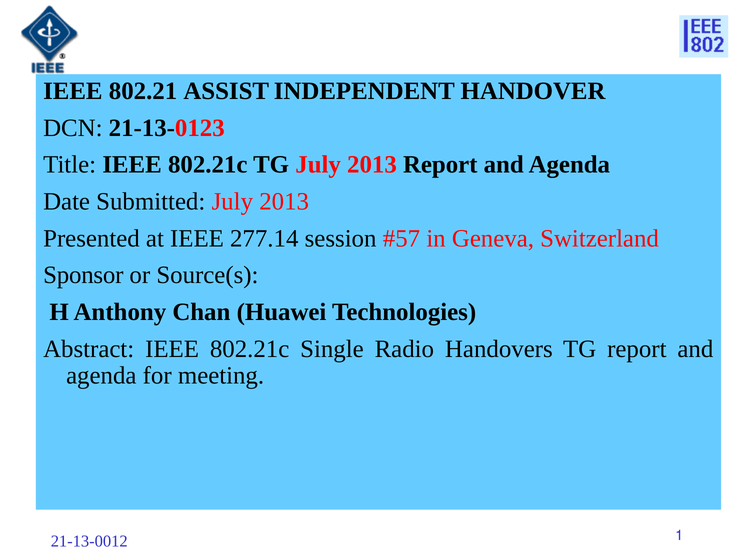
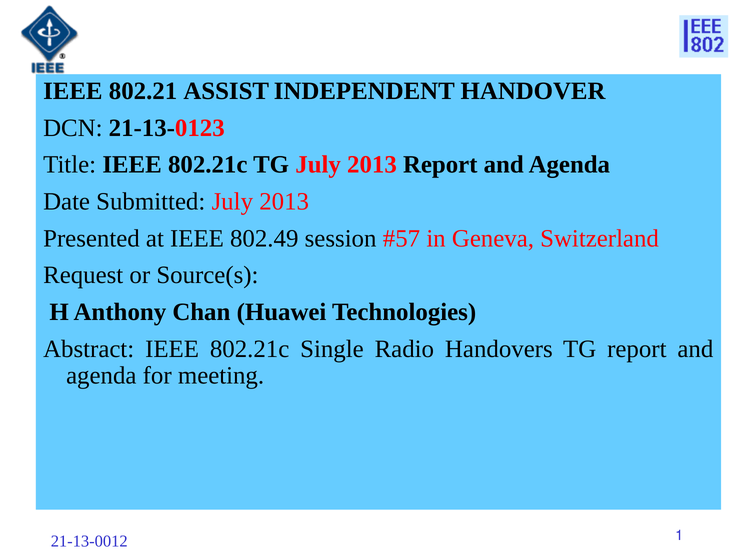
277.14: 277.14 -> 802.49 (264, 238)
Sponsor: Sponsor -> Request (83, 275)
